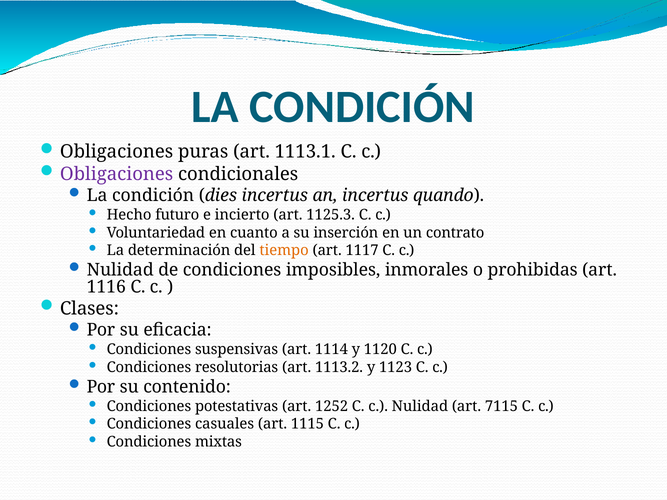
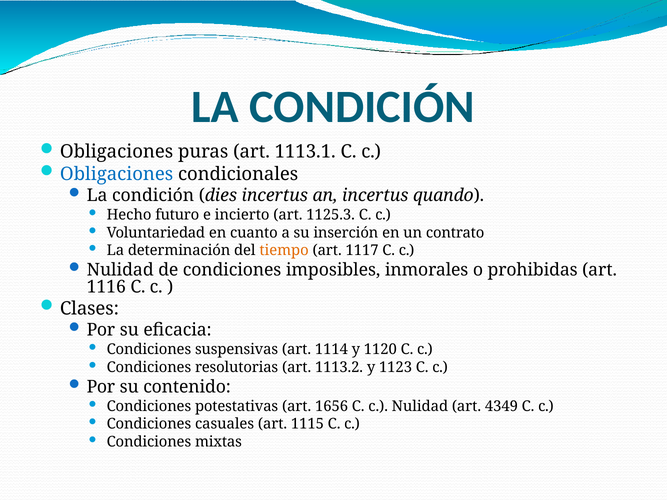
Obligaciones colour: purple -> blue (117, 174)
1252: 1252 -> 1656 (332, 406)
7115: 7115 -> 4349 (501, 406)
